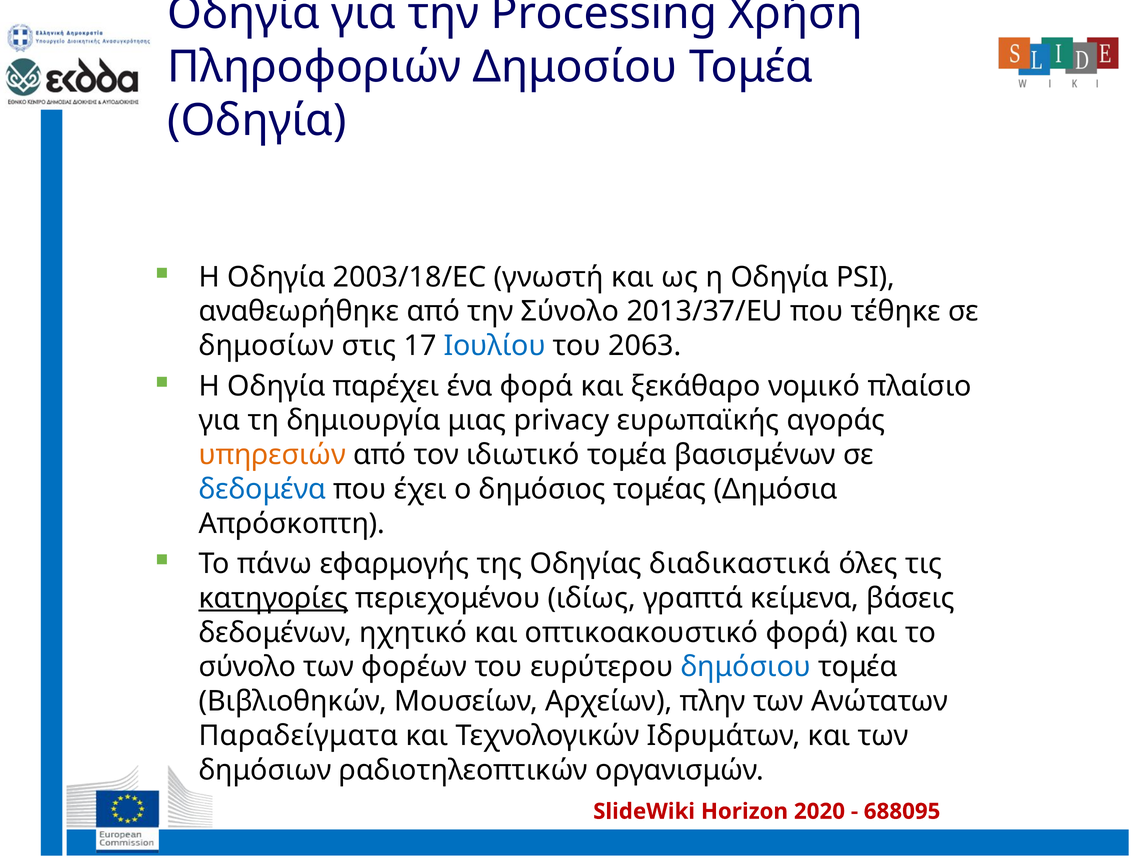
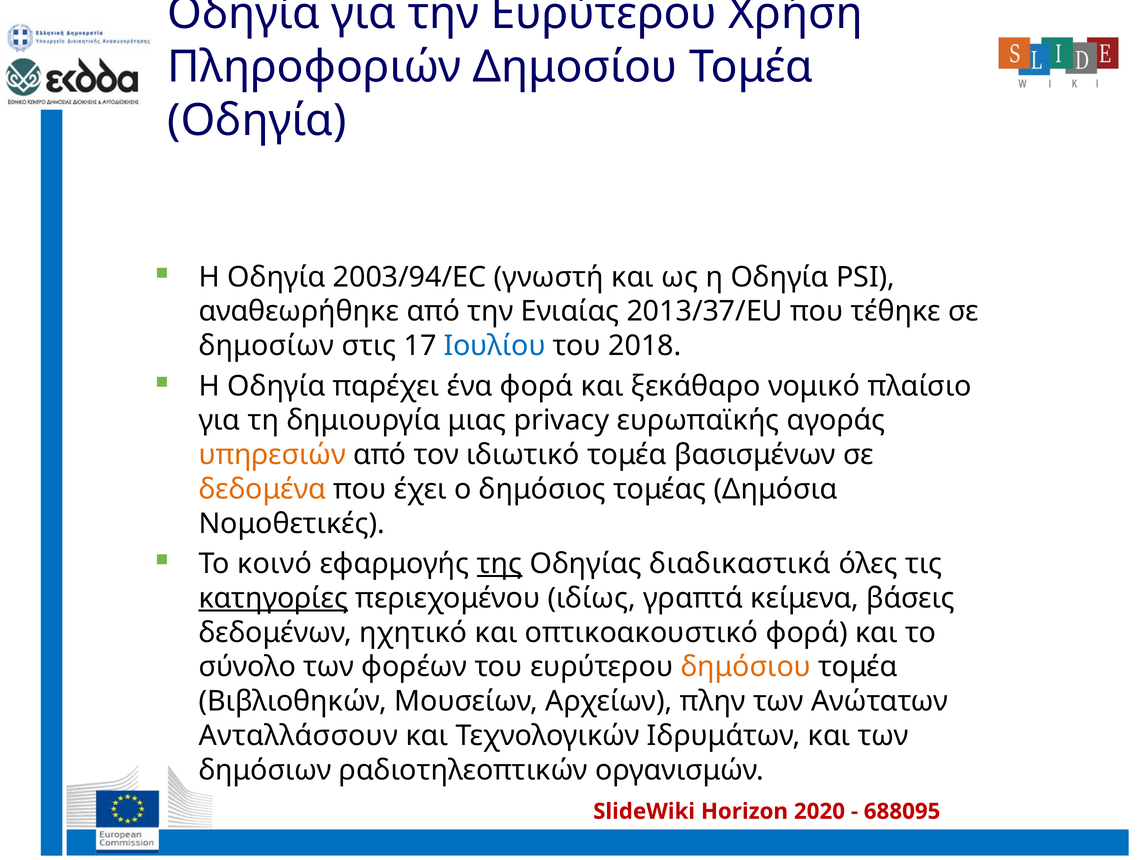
την Processing: Processing -> Ευρύτερου (604, 14)
2003/18/EC: 2003/18/EC -> 2003/94/EC (410, 277)
την Σύνολο: Σύνολο -> Ενιαίας (570, 312)
2063: 2063 -> 2018 (645, 346)
δεδομένα colour: blue -> orange (262, 489)
Απρόσκοπτη: Απρόσκοπτη -> Νομοθετικές (292, 524)
πάνω: πάνω -> κοινό (275, 564)
της underline: none -> present (500, 564)
δημόσιου colour: blue -> orange (746, 667)
Παραδείγματα: Παραδείγματα -> Ανταλλάσσουν (298, 736)
